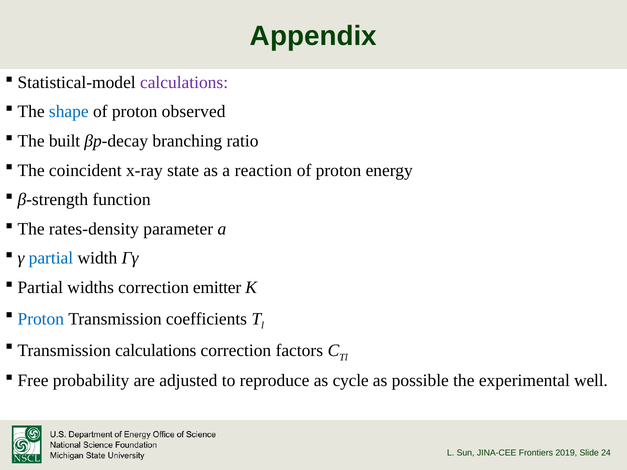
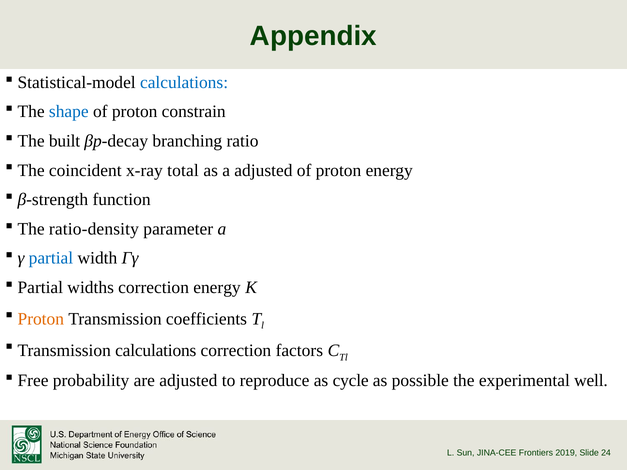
calculations colour: purple -> blue (184, 82)
observed: observed -> constrain (194, 112)
state: state -> total (183, 170)
a reaction: reaction -> adjusted (263, 170)
rates-density: rates-density -> ratio-density (94, 229)
correction emitter: emitter -> energy (217, 288)
Proton colour: blue -> orange (41, 319)
